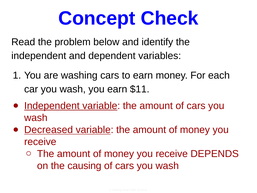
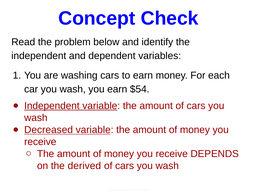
$11: $11 -> $54 (140, 89)
causing: causing -> derived (84, 166)
